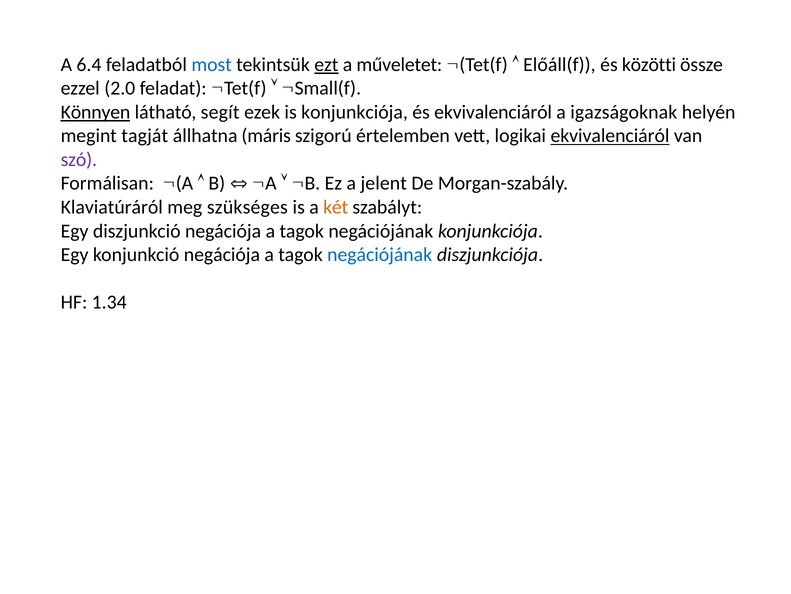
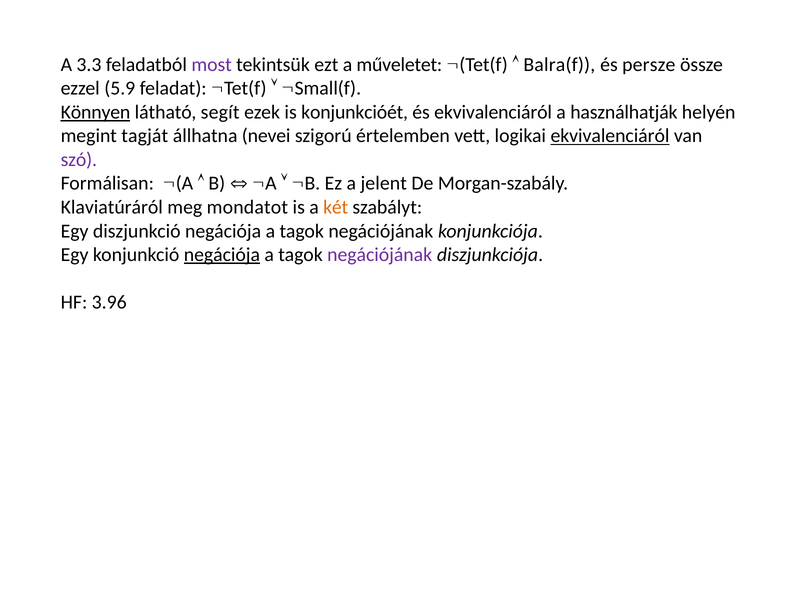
6.4: 6.4 -> 3.3 (89, 65)
most colour: blue -> purple (212, 65)
ezt underline: present -> none (326, 65)
Előáll(f: Előáll(f -> Balra(f (559, 65)
közötti: közötti -> persze (649, 65)
2.0: 2.0 -> 5.9 (120, 88)
is konjunkciója: konjunkciója -> konjunkcióét (355, 112)
igazságoknak: igazságoknak -> használhatják (624, 112)
máris: máris -> nevei (266, 136)
szükséges: szükséges -> mondatot (247, 207)
negációja underline: none -> present (222, 254)
negációjának colour: blue -> purple (380, 254)
1.34: 1.34 -> 3.96 (109, 302)
